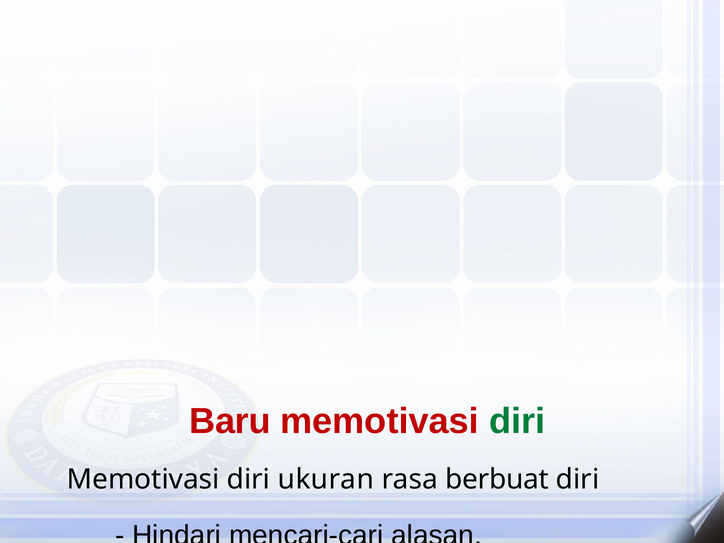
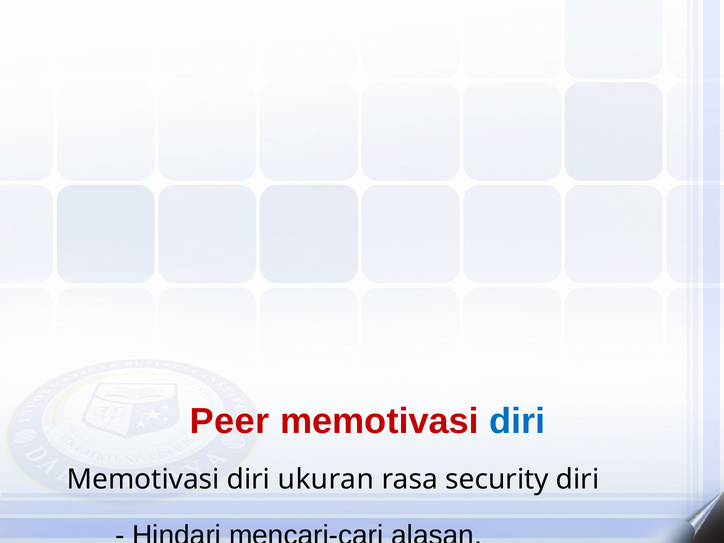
Baru: Baru -> Peer (230, 421)
diri colour: green -> blue (517, 421)
berbuat: berbuat -> security (497, 479)
